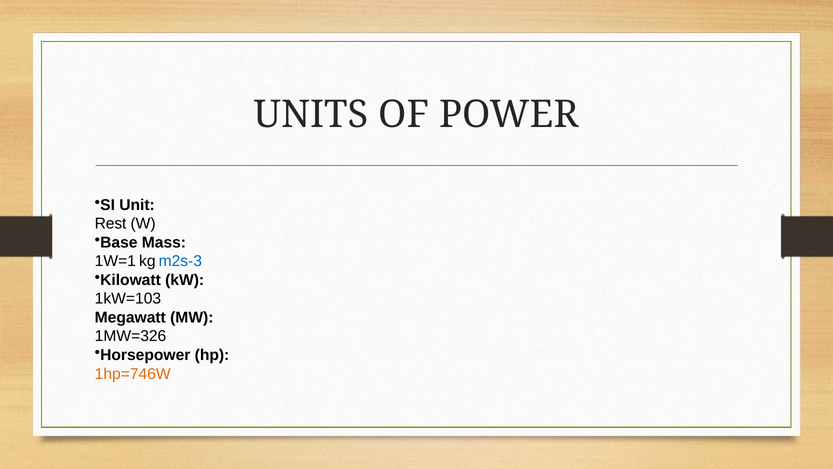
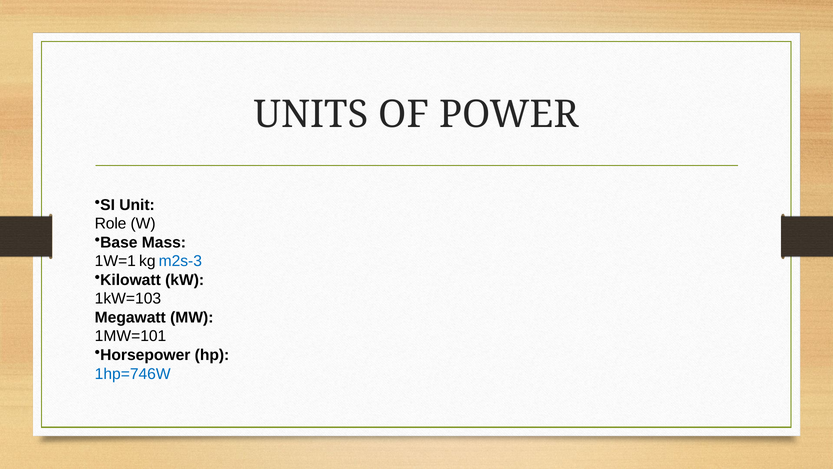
Rest: Rest -> Role (111, 224)
1MW=326: 1MW=326 -> 1MW=101 (131, 336)
1hp=746W colour: orange -> blue (133, 374)
